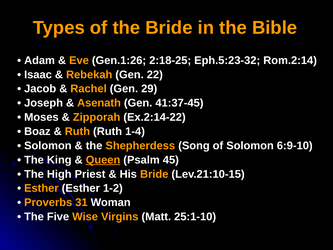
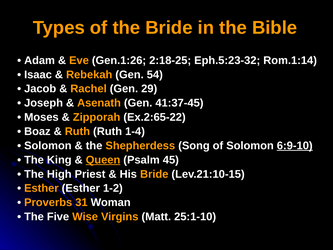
Rom.2:14: Rom.2:14 -> Rom.1:14 (290, 60)
22: 22 -> 54 (155, 75)
Ex.2:14-22: Ex.2:14-22 -> Ex.2:65-22 (155, 117)
6:9-10 underline: none -> present (295, 146)
